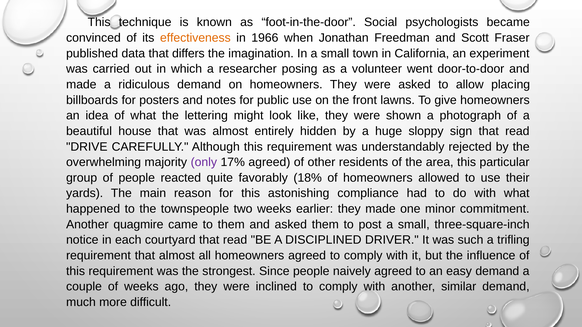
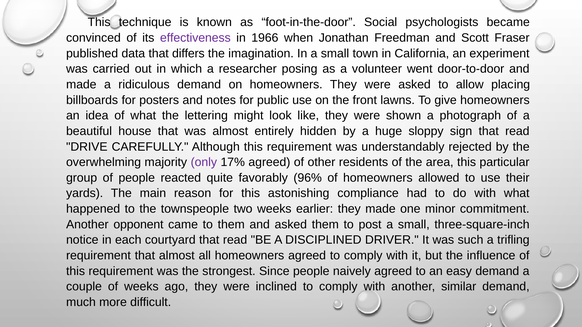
effectiveness colour: orange -> purple (195, 38)
18%: 18% -> 96% (308, 178)
quagmire: quagmire -> opponent (138, 225)
